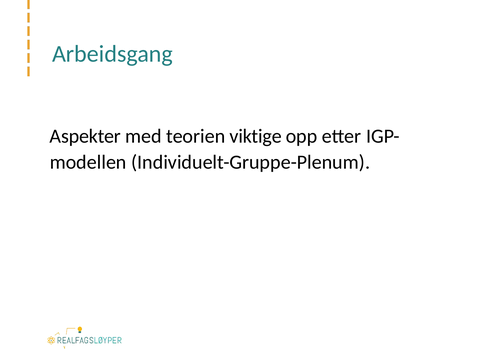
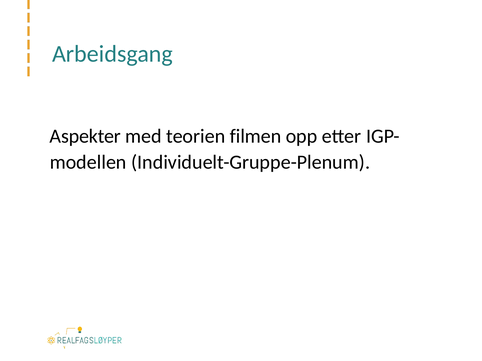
viktige: viktige -> filmen (256, 136)
